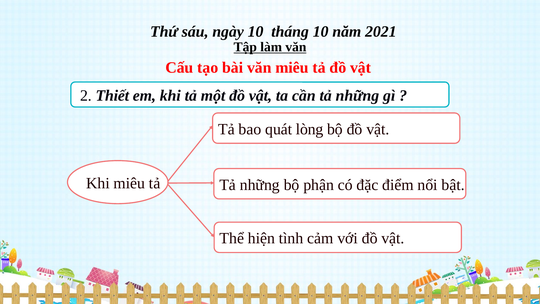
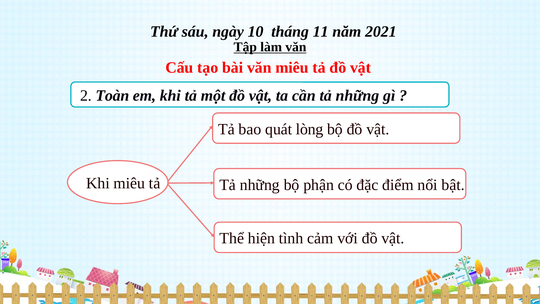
tháng 10: 10 -> 11 (321, 32)
Thiết: Thiết -> Toàn (112, 96)
